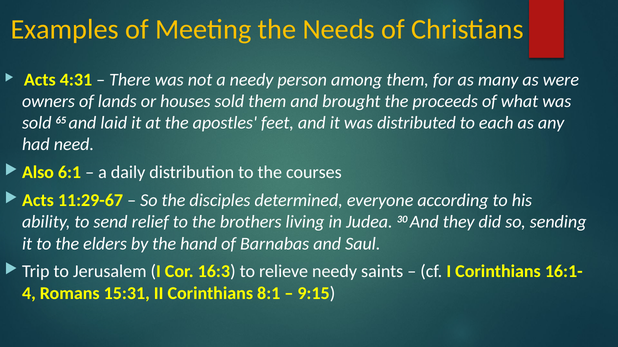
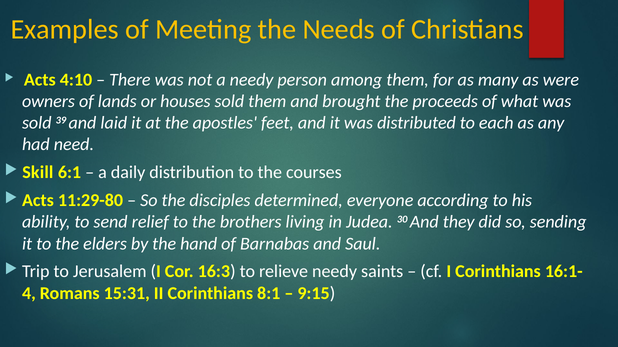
4:31: 4:31 -> 4:10 (76, 80)
65: 65 -> 39 (61, 120)
Also: Also -> Skill (38, 173)
11:29-67: 11:29-67 -> 11:29-80 (91, 201)
